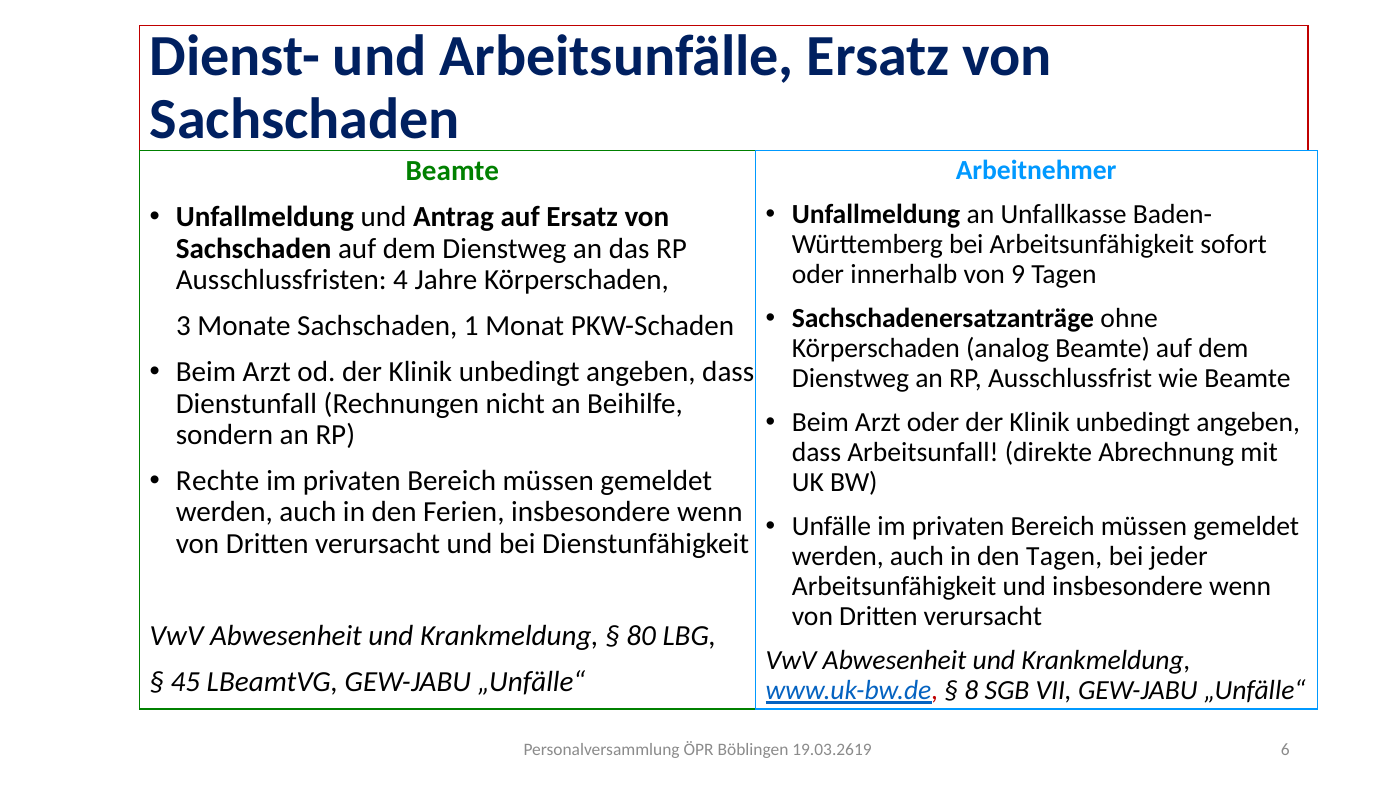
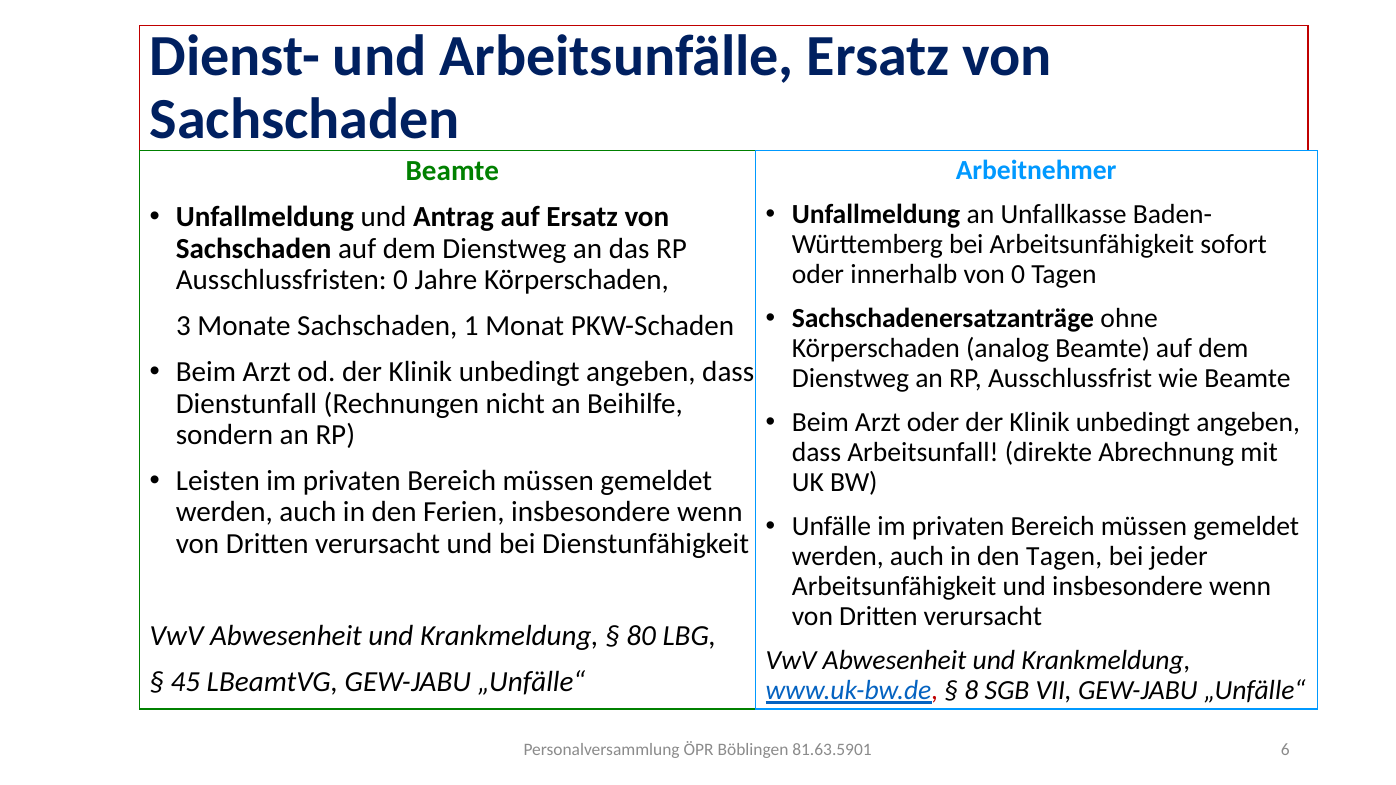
von 9: 9 -> 0 (1018, 274)
Ausschlussfristen 4: 4 -> 0 (401, 280)
Rechte: Rechte -> Leisten (218, 481)
19.03.2619: 19.03.2619 -> 81.63.5901 (832, 750)
